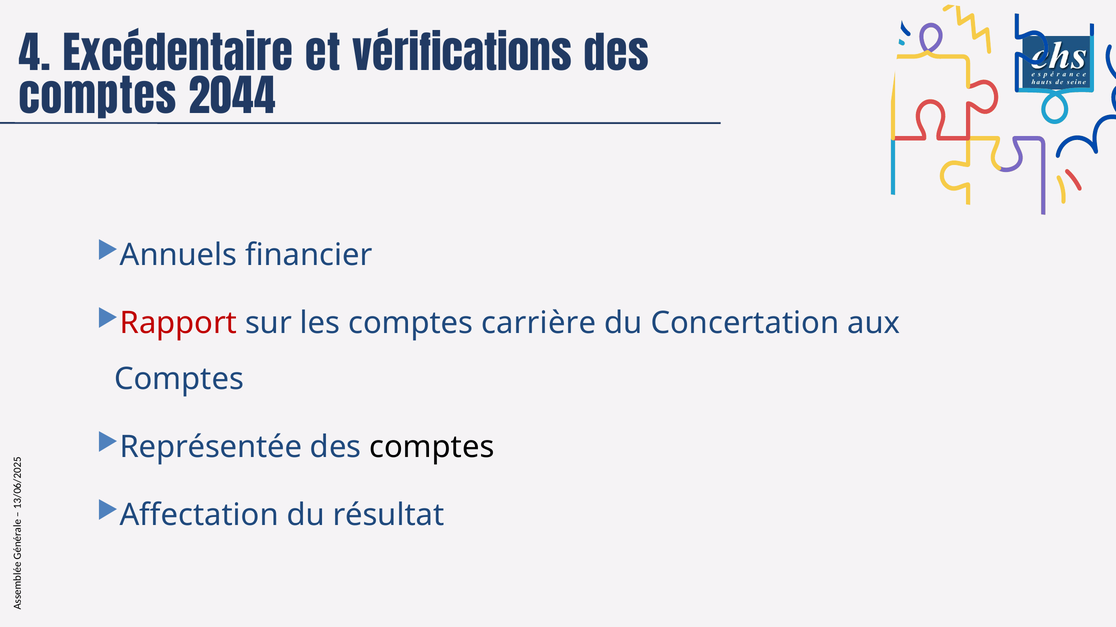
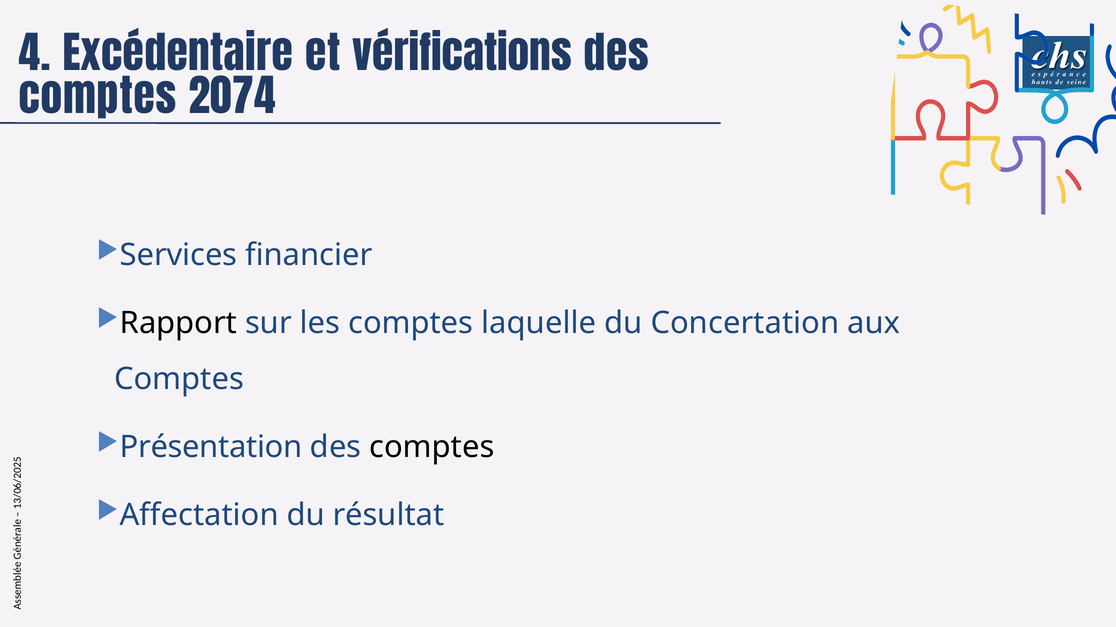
2044: 2044 -> 2074 (232, 99)
Annuels: Annuels -> Services (178, 255)
Rapport colour: red -> black (178, 324)
carrière: carrière -> laquelle (539, 324)
Représentée: Représentée -> Présentation (211, 448)
